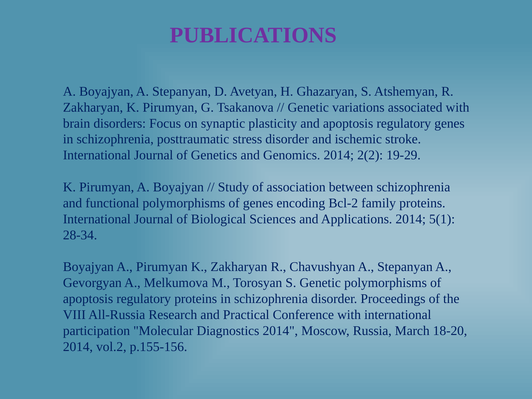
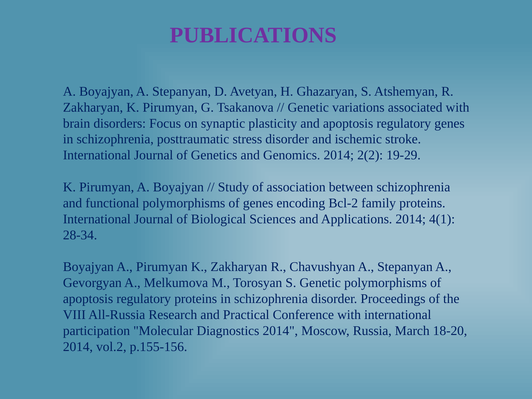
5(1: 5(1 -> 4(1 (442, 219)
